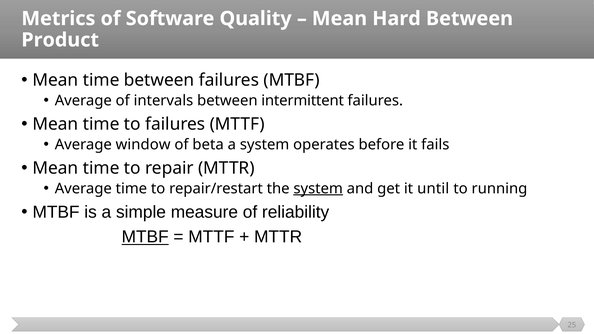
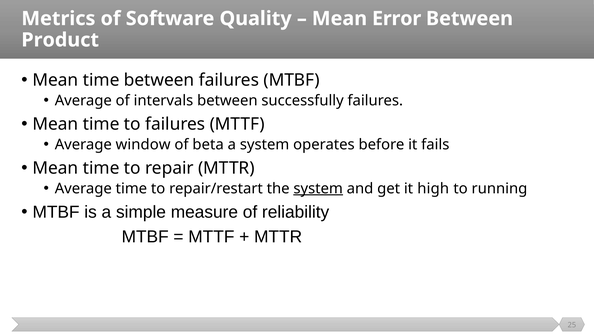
Hard: Hard -> Error (397, 19)
intermittent: intermittent -> successfully (303, 101)
until: until -> high (433, 189)
MTBF underline: present -> none (145, 237)
